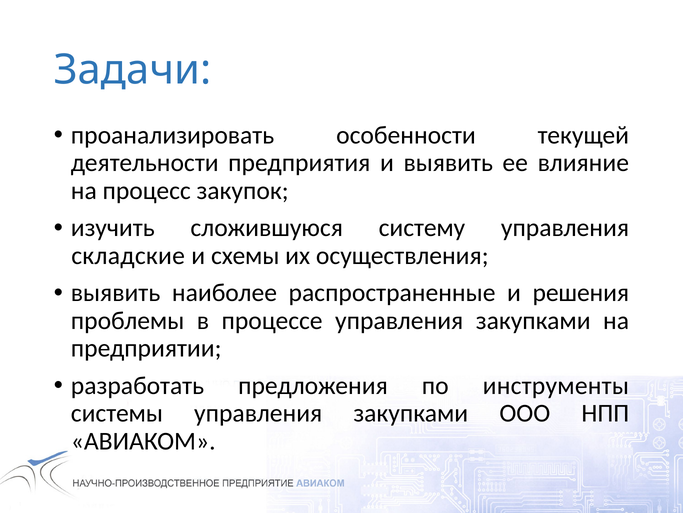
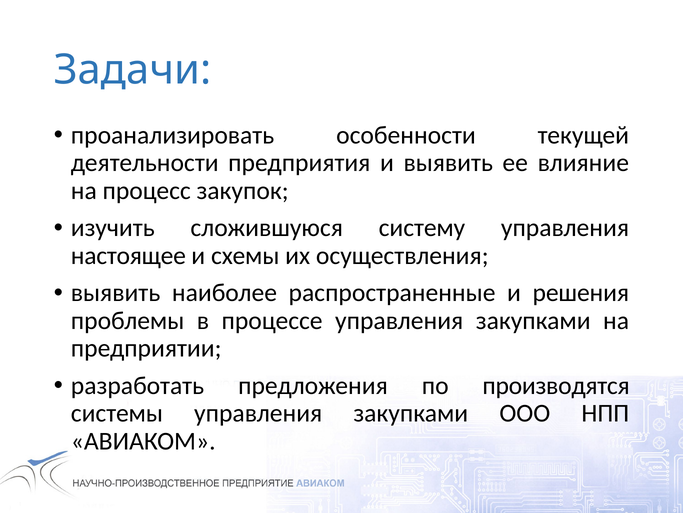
складские: складские -> настоящее (128, 255)
инструменты: инструменты -> производятся (556, 385)
